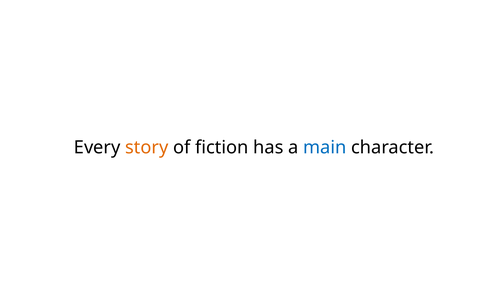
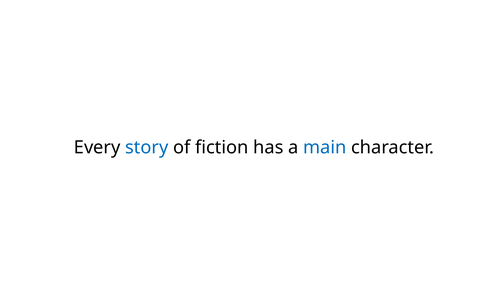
story colour: orange -> blue (147, 147)
